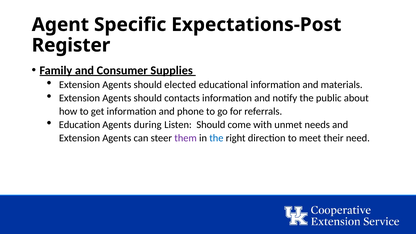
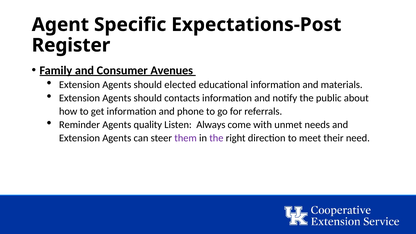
Supplies: Supplies -> Avenues (172, 70)
Education: Education -> Reminder (80, 125)
during: during -> quality (148, 125)
Listen Should: Should -> Always (211, 125)
the colour: blue -> purple (216, 138)
